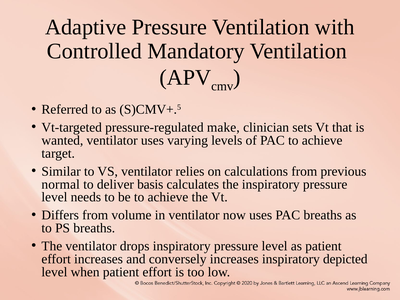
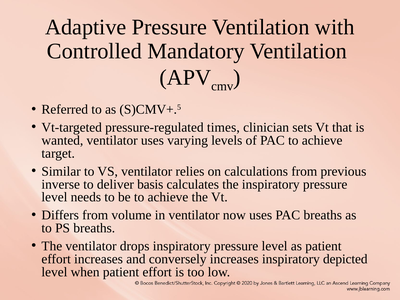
make: make -> times (223, 127)
normal: normal -> inverse (61, 184)
